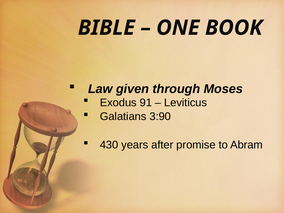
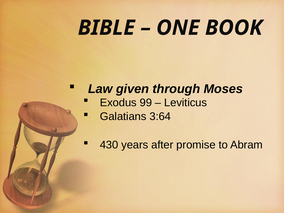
91: 91 -> 99 (146, 103)
3:90: 3:90 -> 3:64 (160, 117)
